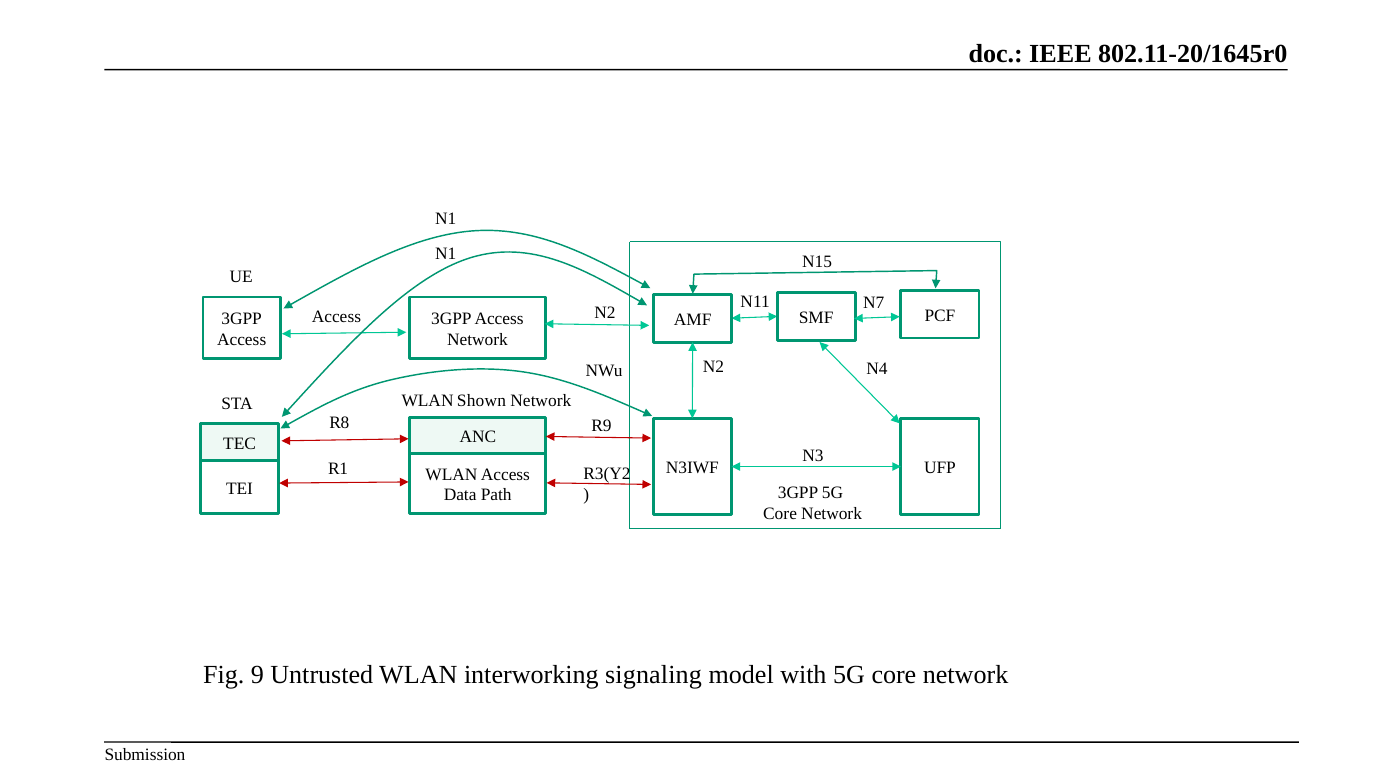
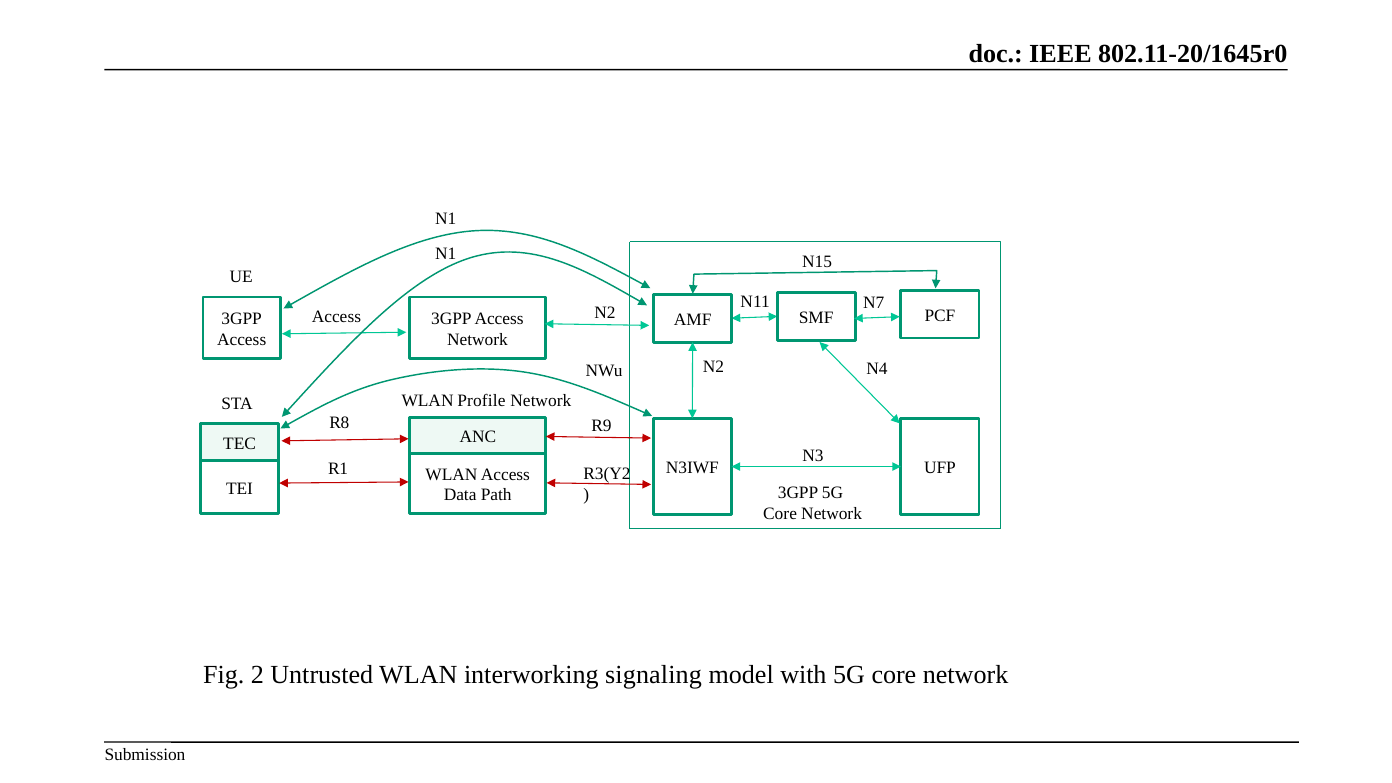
Shown: Shown -> Profile (481, 401)
9: 9 -> 2 (257, 675)
